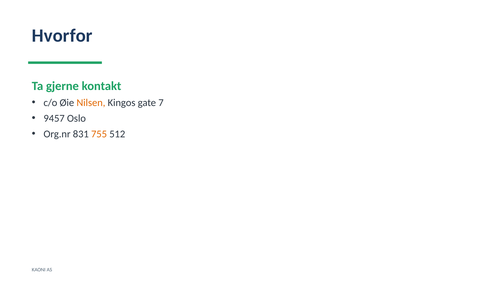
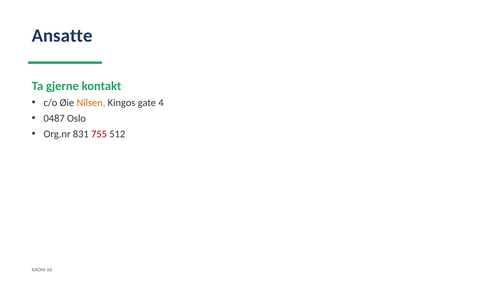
Hvorfor: Hvorfor -> Ansatte (62, 36)
7: 7 -> 4 (161, 103)
9457: 9457 -> 0487 (54, 118)
755 colour: orange -> red (99, 134)
